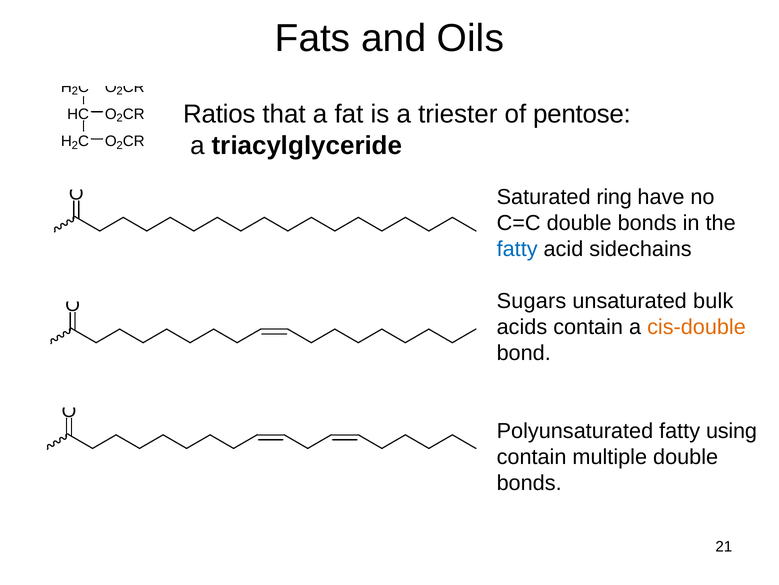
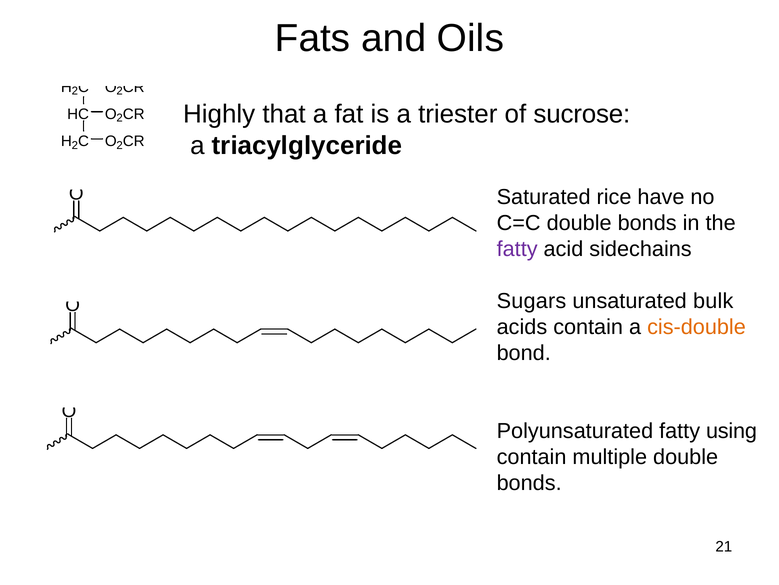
Ratios: Ratios -> Highly (219, 114)
pentose: pentose -> sucrose (582, 114)
ring: ring -> rice (614, 197)
fatty colour: blue -> purple (517, 249)
